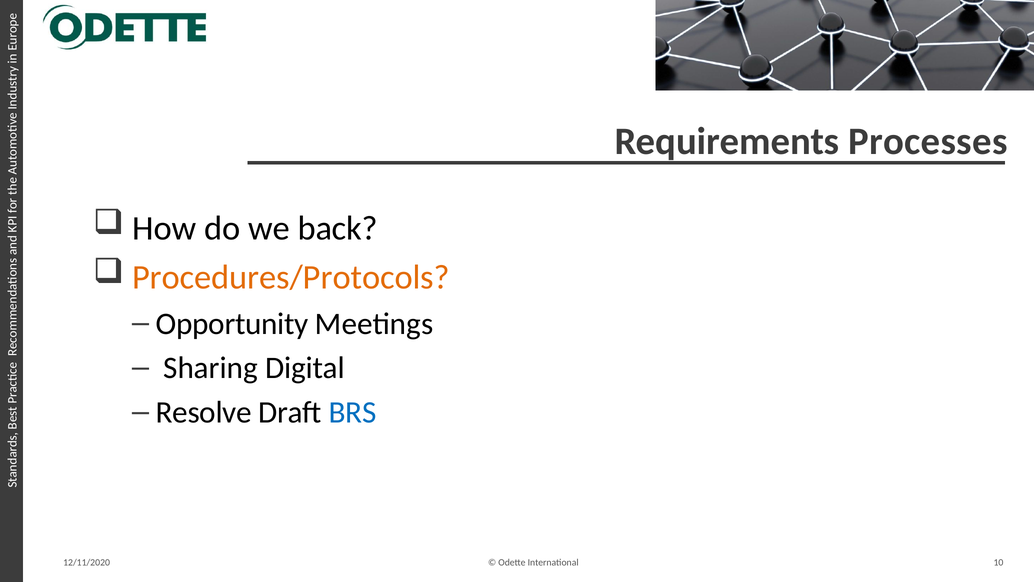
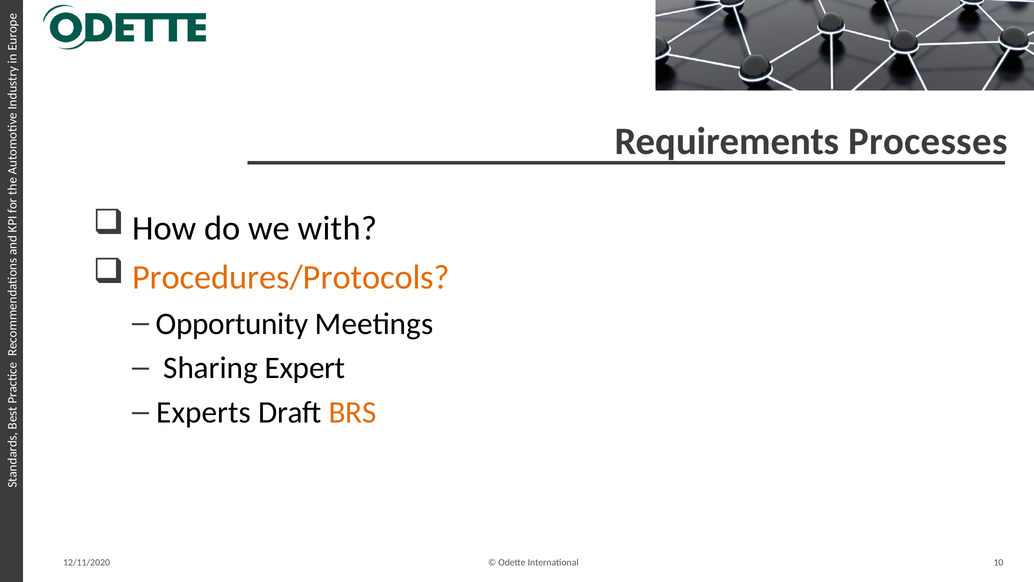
back: back -> with (338, 228)
Digital: Digital -> Expert (305, 368)
Resolve: Resolve -> Experts (204, 412)
BRS colour: blue -> orange (353, 412)
